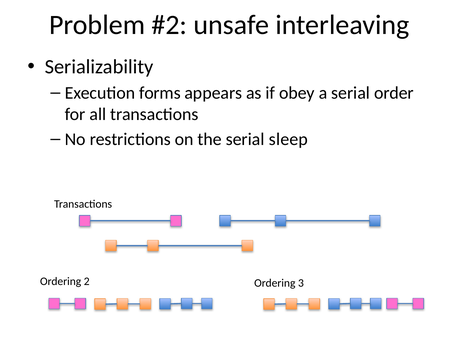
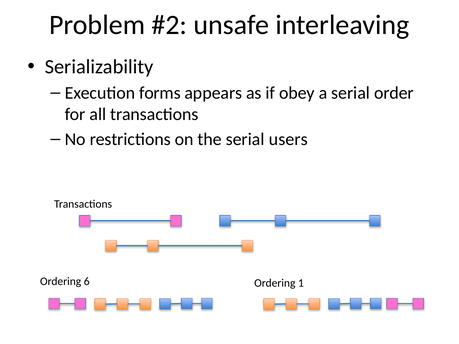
sleep: sleep -> users (288, 139)
2: 2 -> 6 (87, 281)
3: 3 -> 1 (301, 283)
